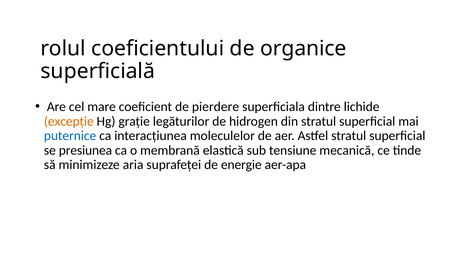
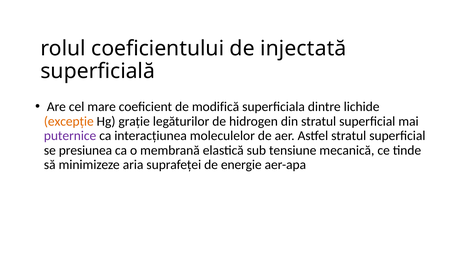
organice: organice -> injectată (303, 48)
pierdere: pierdere -> modifică (216, 107)
puternice colour: blue -> purple (70, 136)
